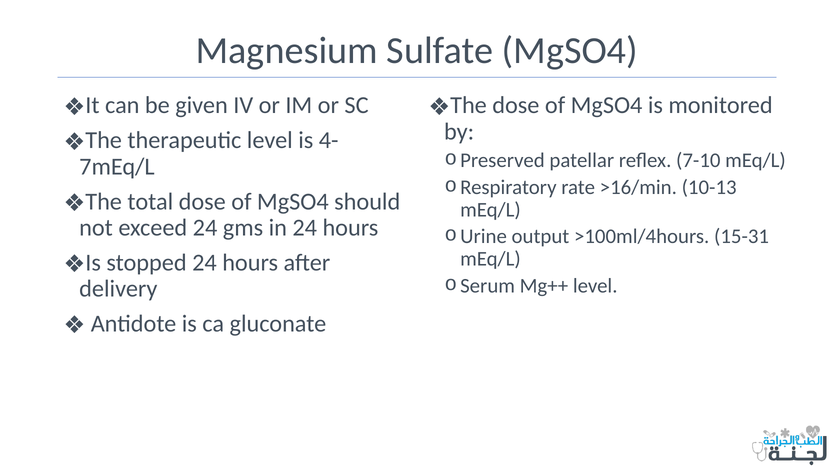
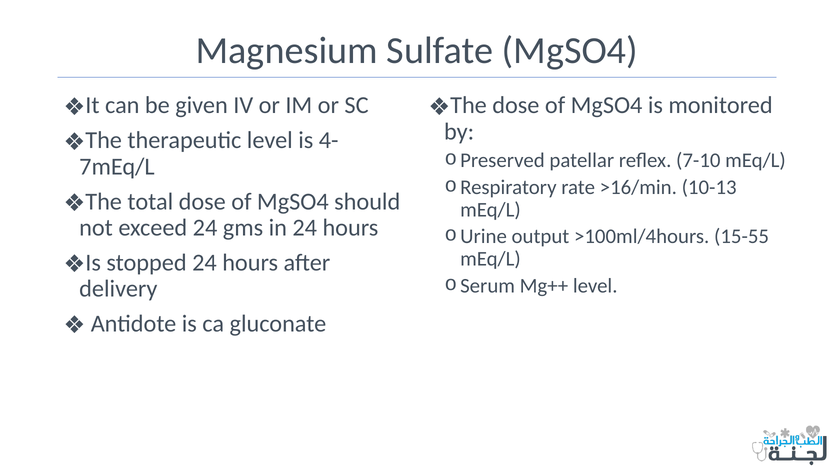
15-31: 15-31 -> 15-55 (742, 237)
